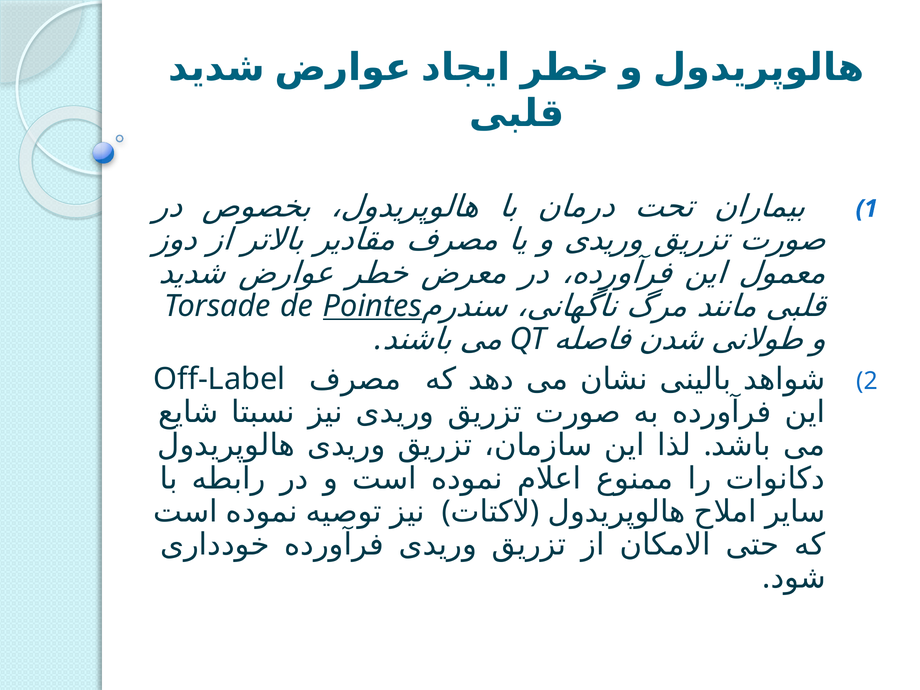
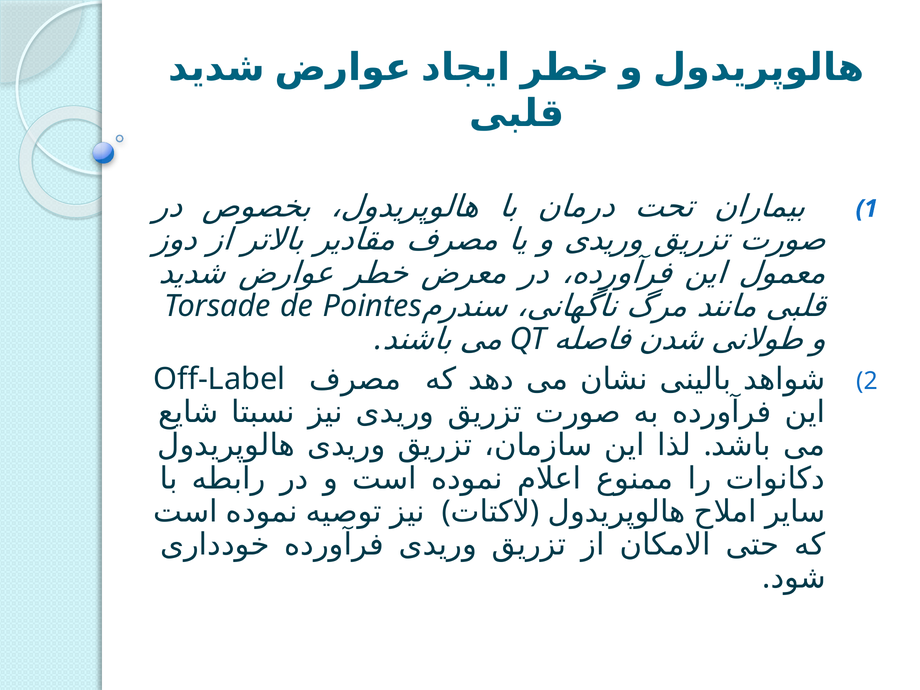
Pointes underline: present -> none (372, 306)
